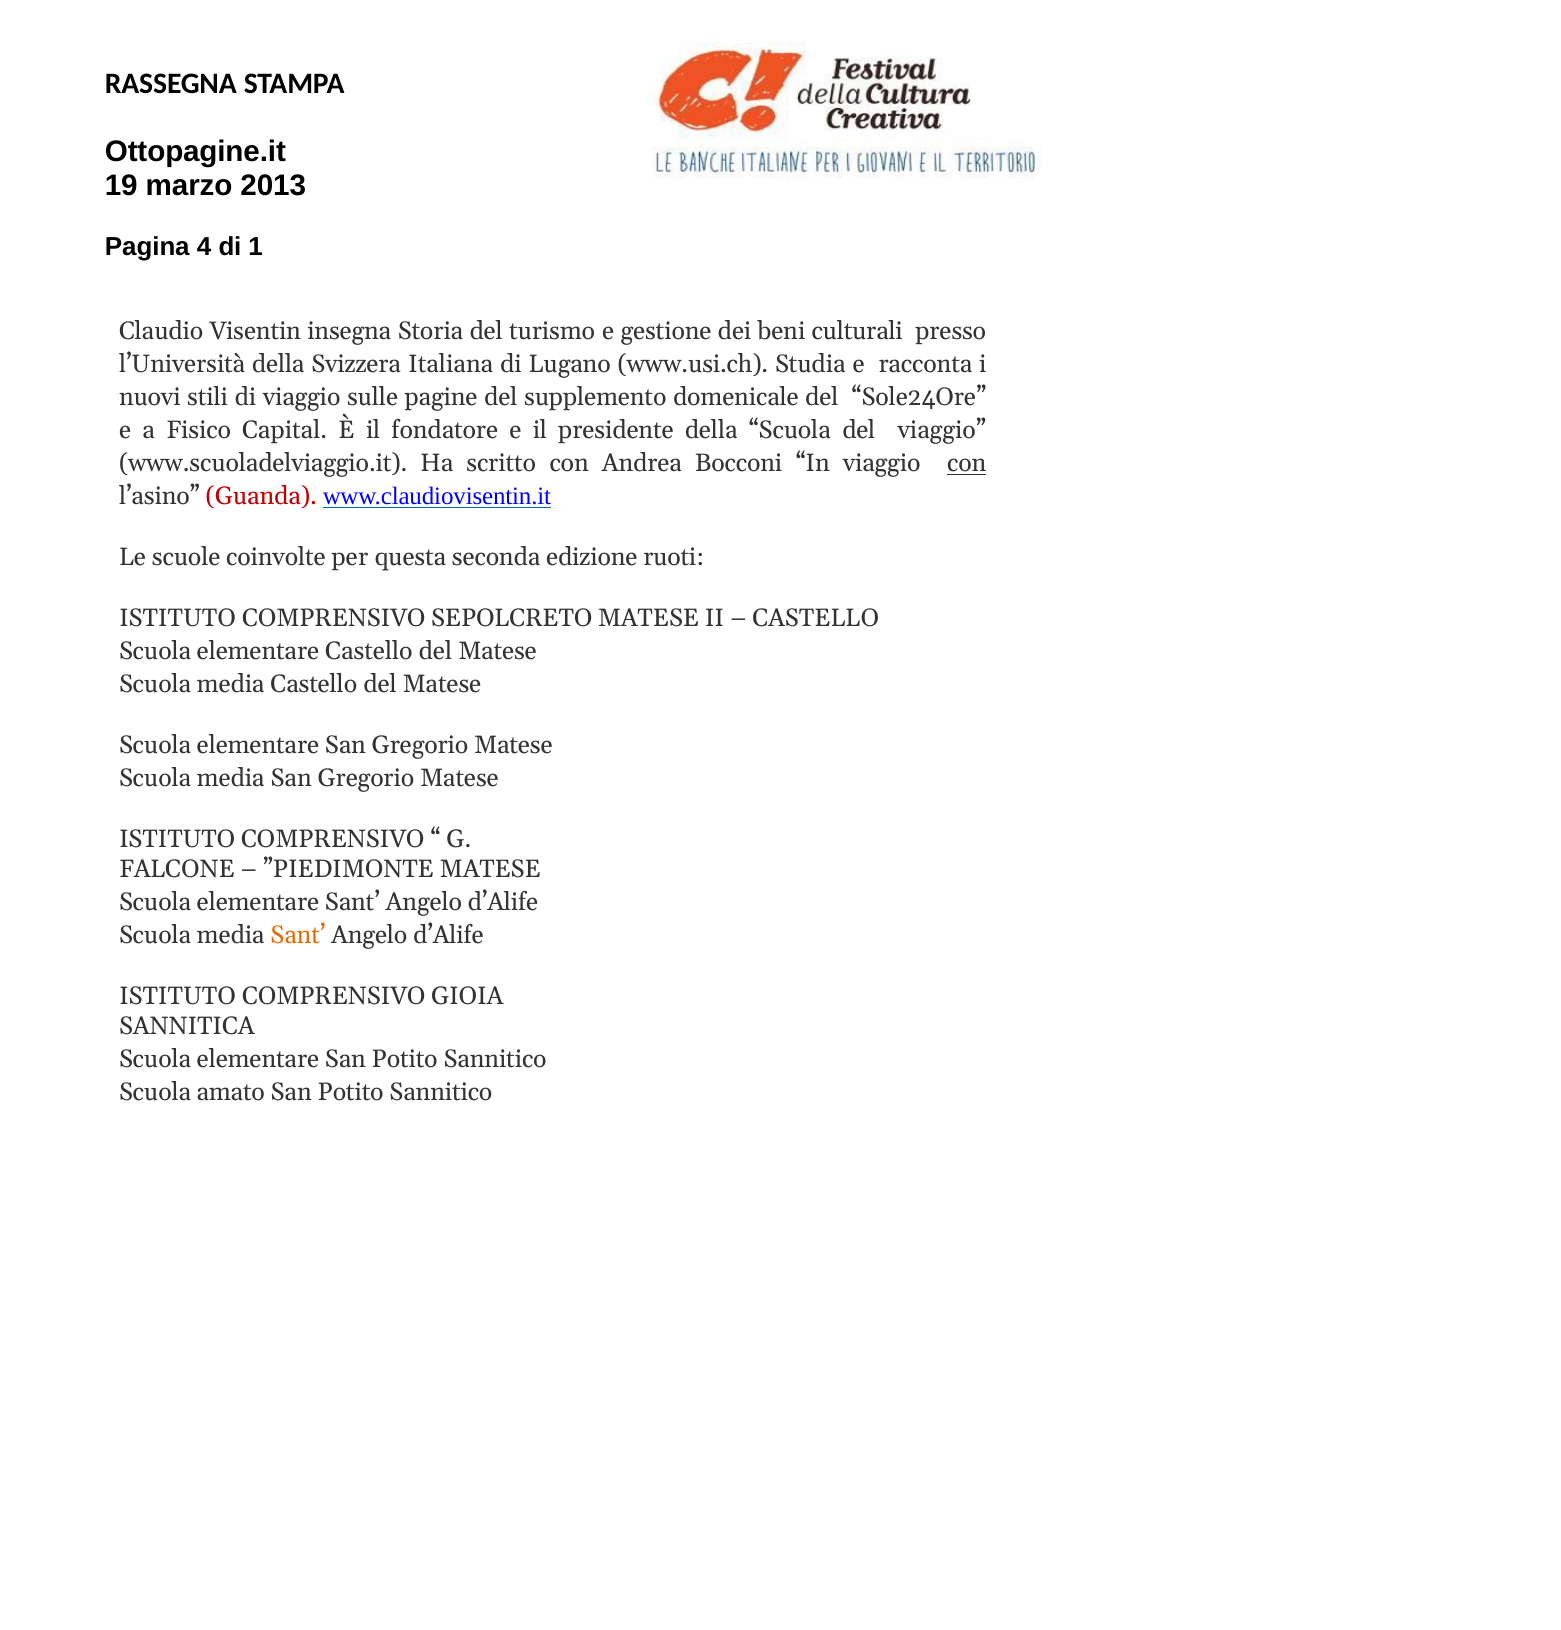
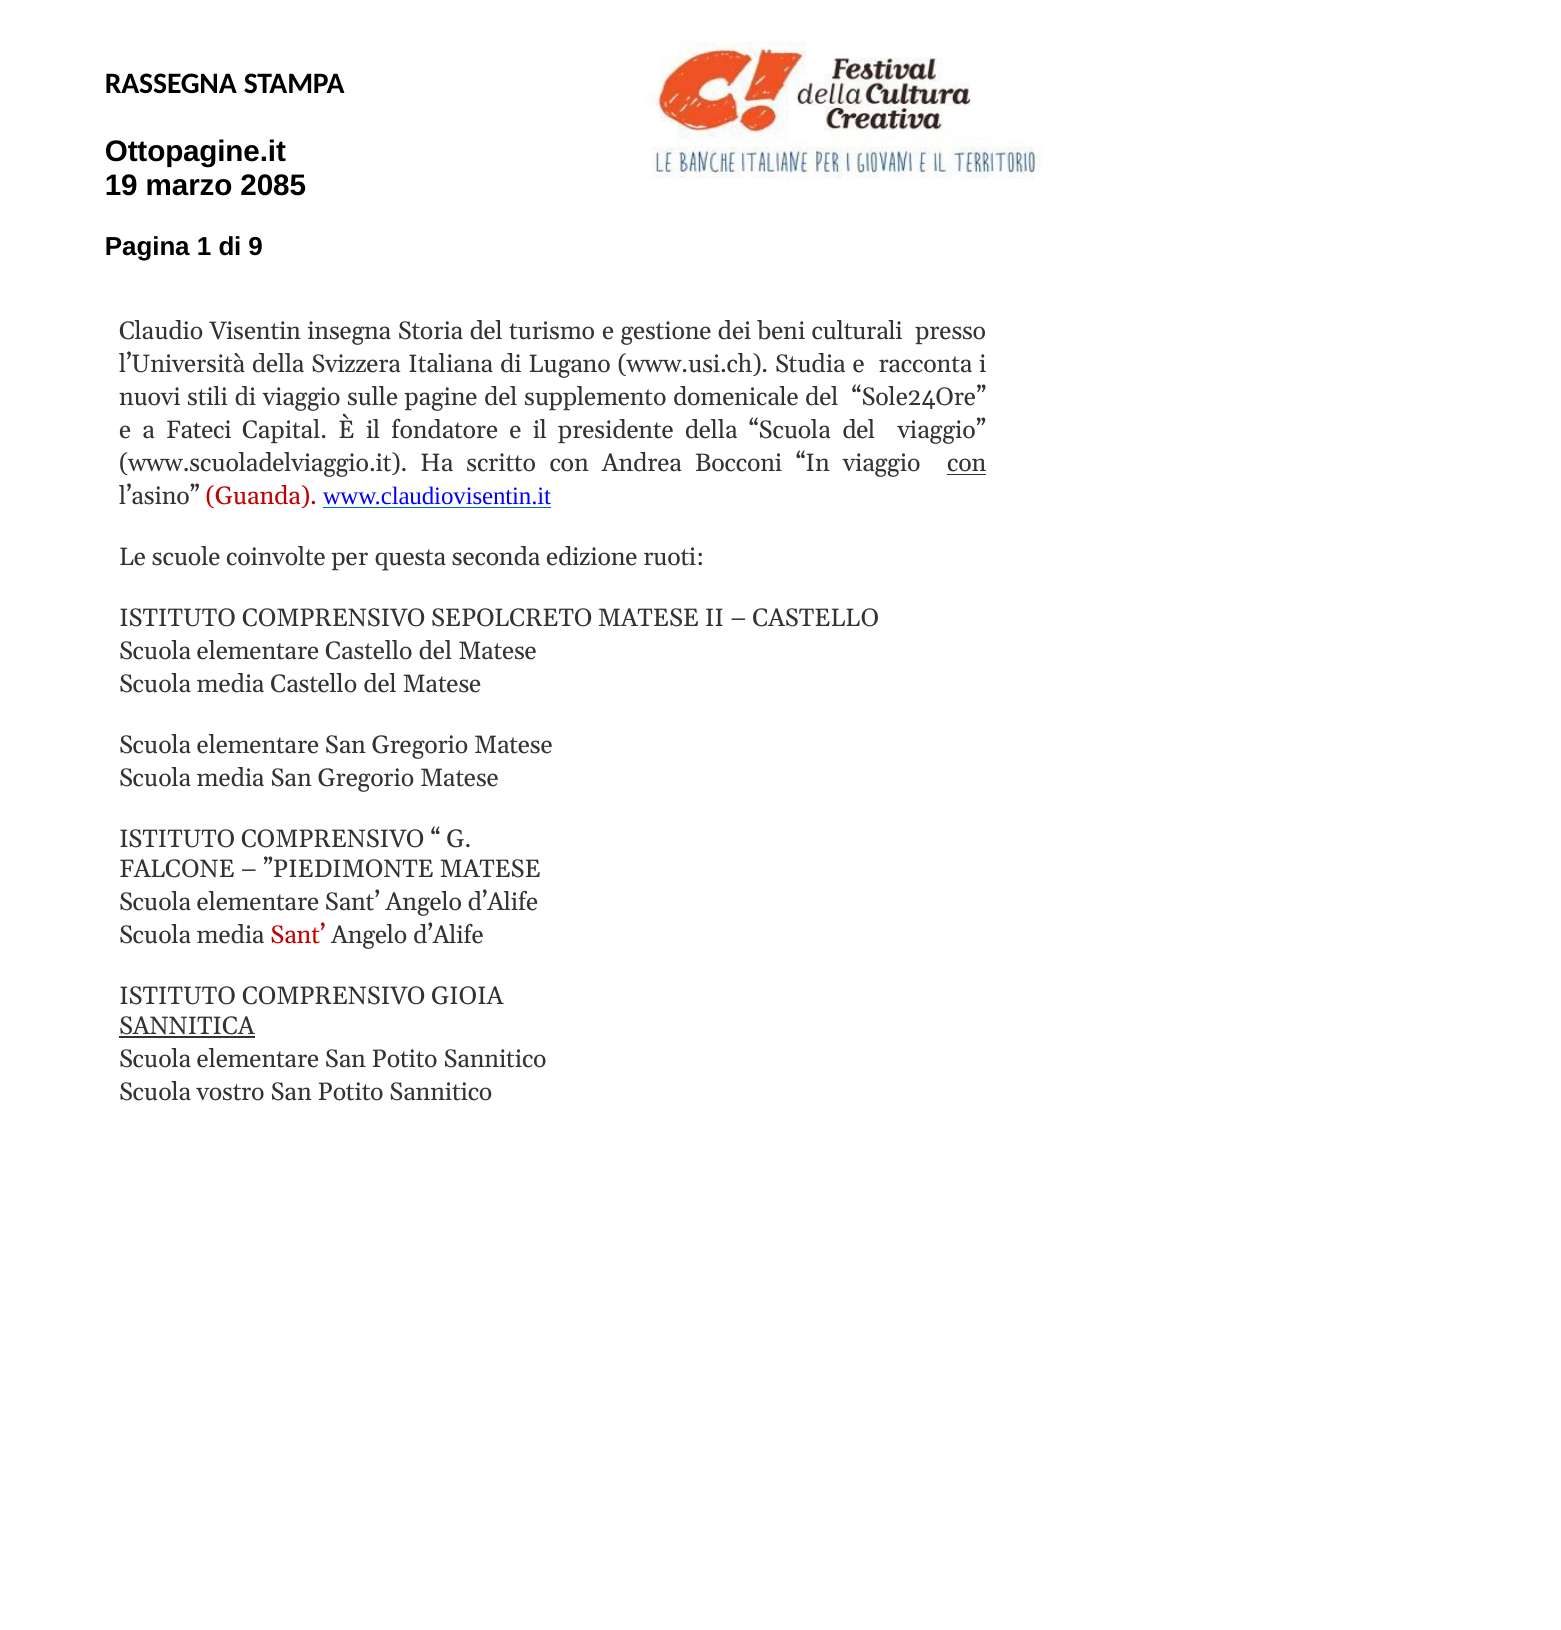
2013: 2013 -> 2085 (273, 186)
4: 4 -> 1 (204, 247)
1: 1 -> 9 (256, 247)
Fisico: Fisico -> Fateci (199, 431)
Sant colour: orange -> red (298, 935)
SANNITICA underline: none -> present (187, 1026)
amato: amato -> vostro (231, 1092)
